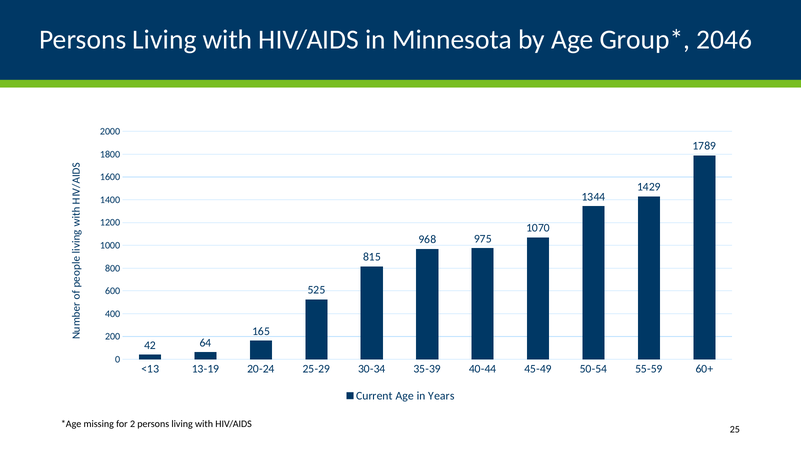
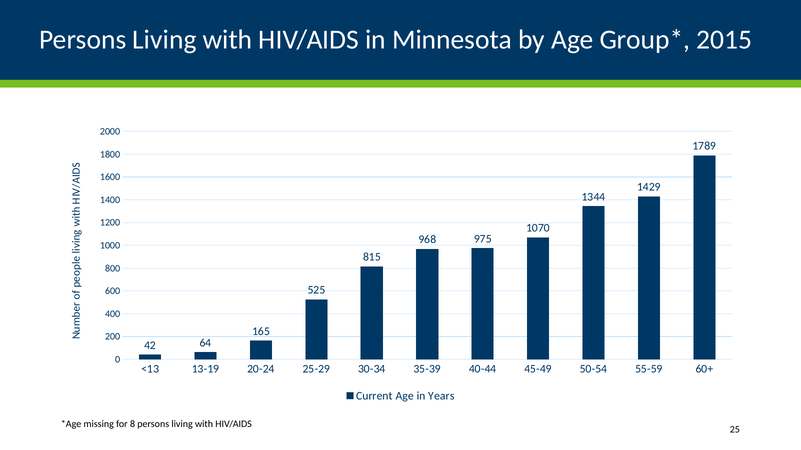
2046: 2046 -> 2015 (724, 40)
2: 2 -> 8 (133, 424)
